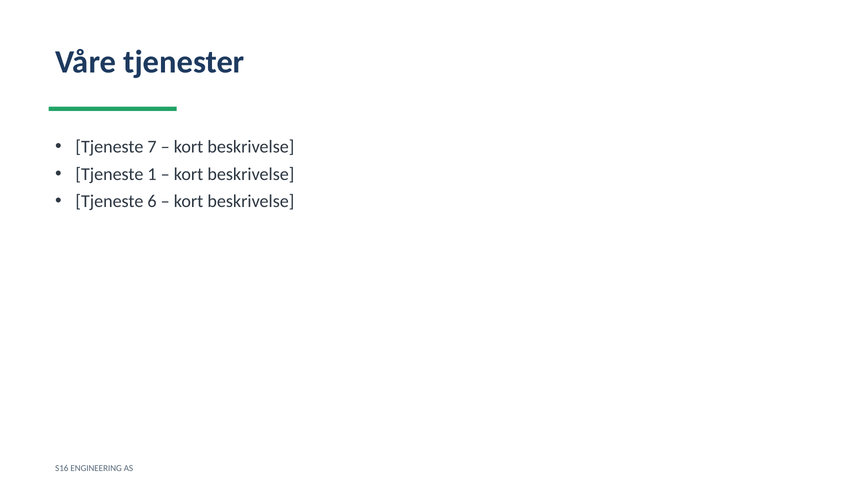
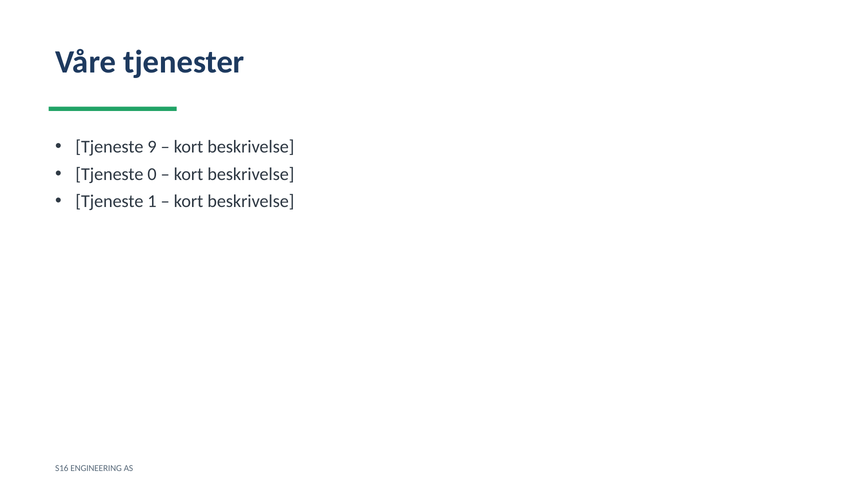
7: 7 -> 9 (152, 147)
1: 1 -> 0 (152, 174)
6: 6 -> 1 (152, 201)
